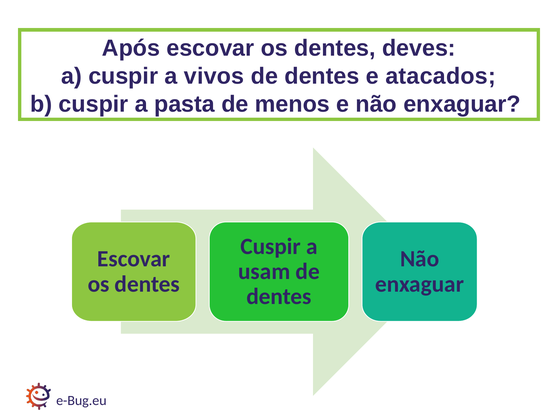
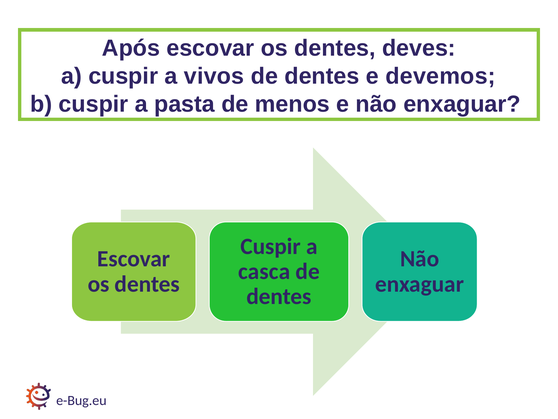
atacados: atacados -> devemos (441, 76)
usam: usam -> casca (264, 271)
